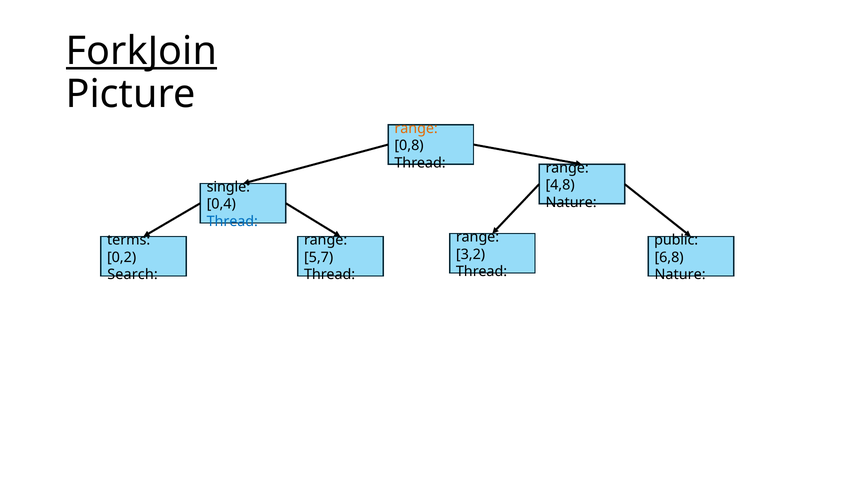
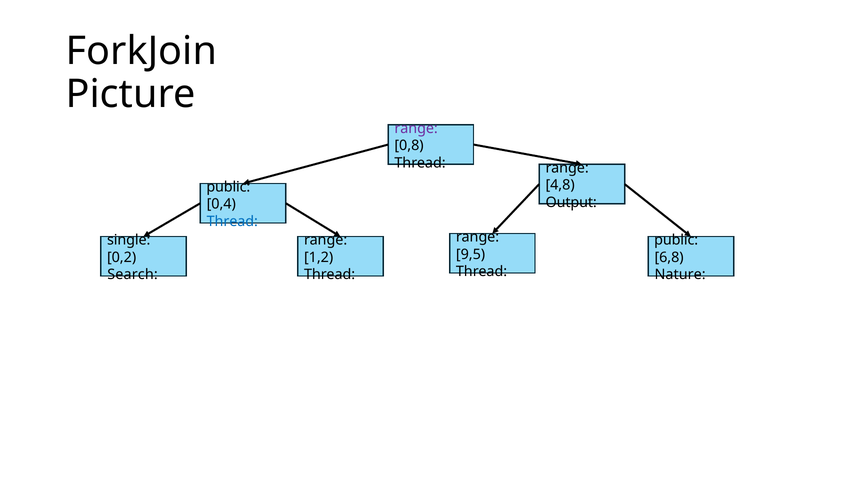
ForkJoin underline: present -> none (141, 51)
range colour: orange -> purple (416, 128)
single: single -> public (228, 187)
Nature: Nature -> Output (571, 202)
terms: terms -> single (129, 240)
3,2: 3,2 -> 9,5 (471, 254)
5,7: 5,7 -> 1,2 (319, 257)
